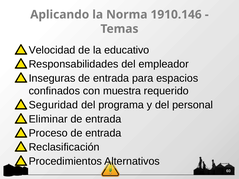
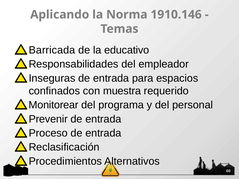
Velocidad: Velocidad -> Barricada (52, 50)
Seguridad: Seguridad -> Monitorear (54, 105)
Eliminar: Eliminar -> Prevenir (48, 119)
